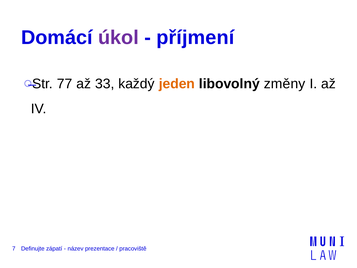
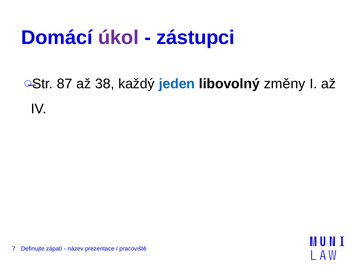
příjmení: příjmení -> zástupci (195, 37)
77: 77 -> 87 (65, 84)
33: 33 -> 38 (105, 84)
jeden colour: orange -> blue (177, 84)
